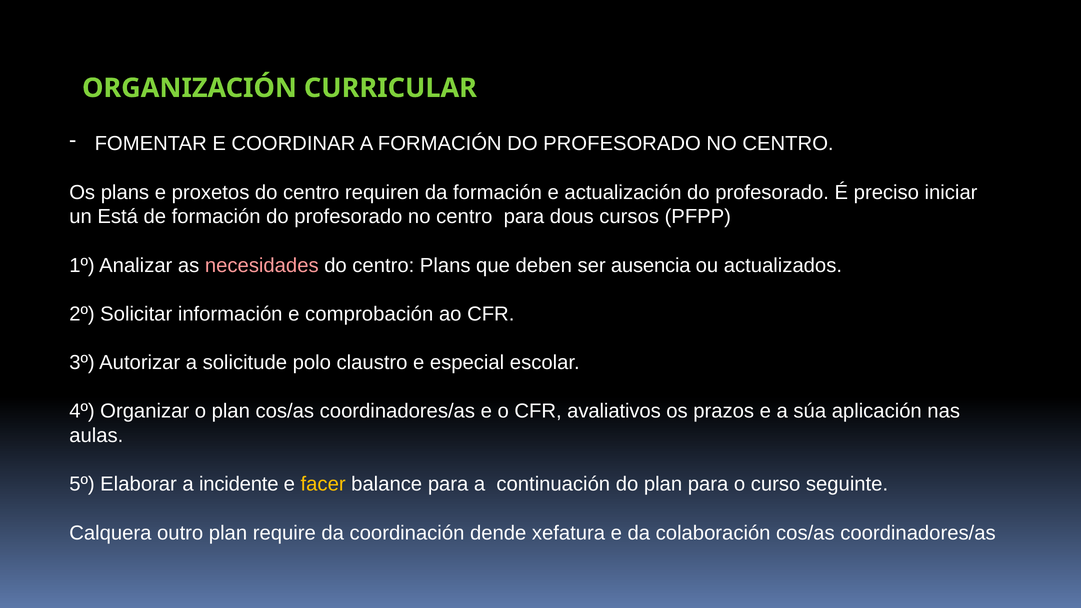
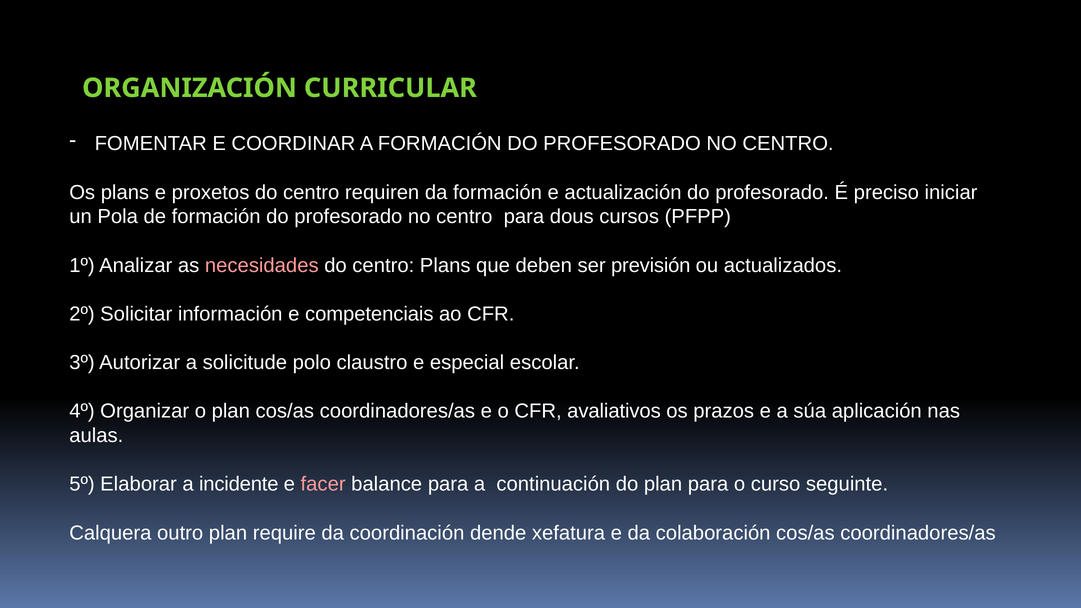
Está: Está -> Pola (118, 217)
ausencia: ausencia -> previsión (651, 265)
comprobación: comprobación -> competenciais (369, 314)
facer colour: yellow -> pink (323, 484)
